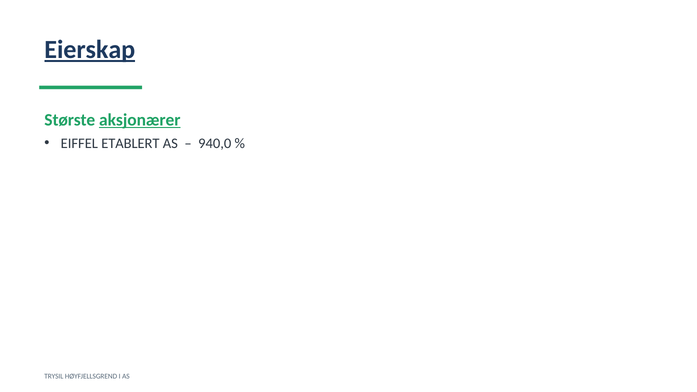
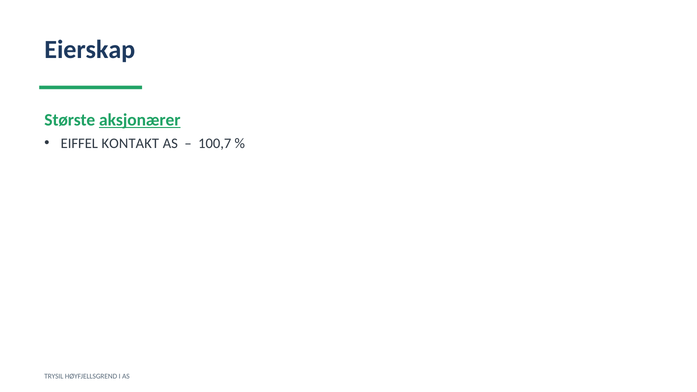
Eierskap underline: present -> none (90, 50)
ETABLERT: ETABLERT -> KONTAKT (130, 143)
940,0: 940,0 -> 100,7 (215, 143)
